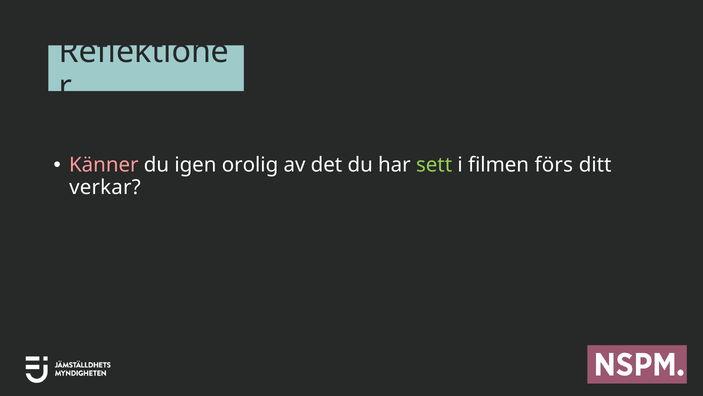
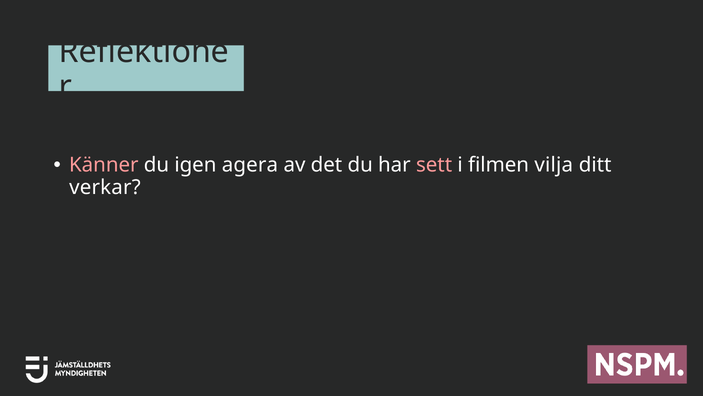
orolig: orolig -> agera (250, 165)
sett colour: light green -> pink (434, 165)
förs: förs -> vilja (554, 165)
